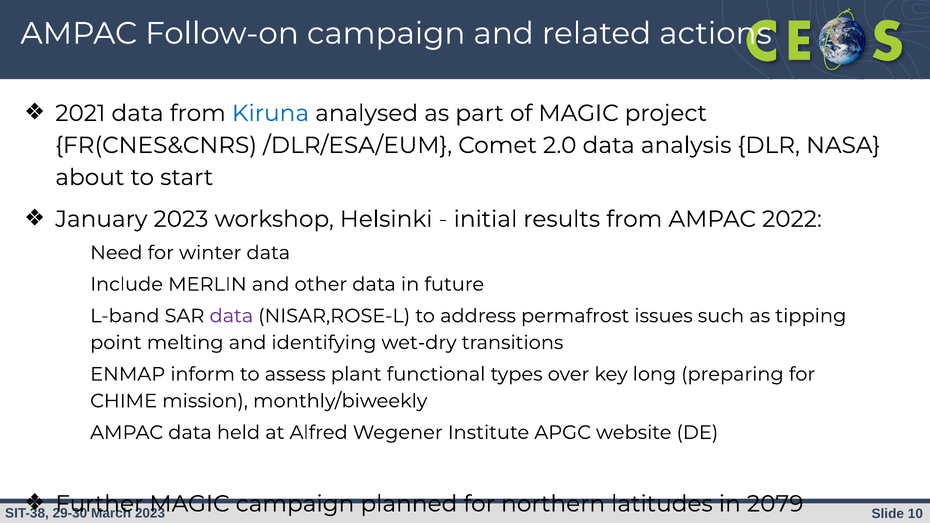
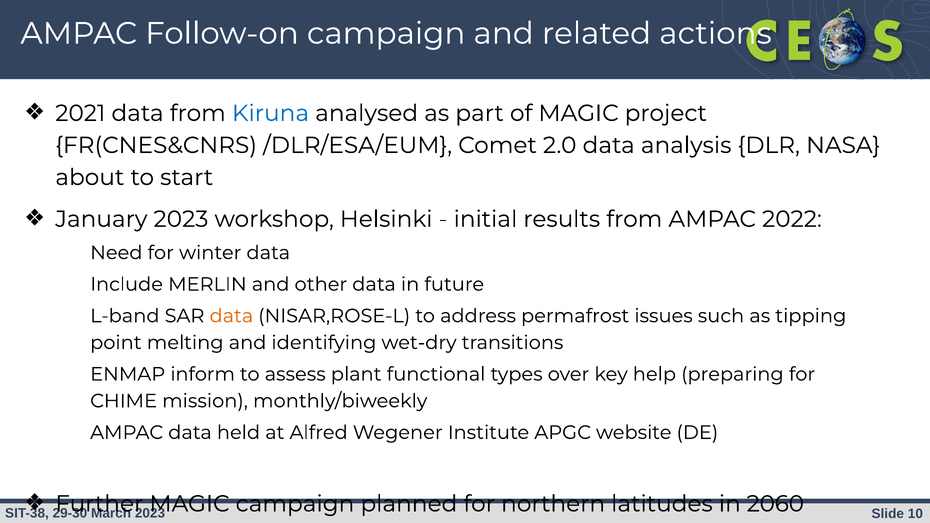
data colour: purple -> orange (231, 316)
long: long -> help (654, 374)
2079: 2079 -> 2060 (775, 504)
